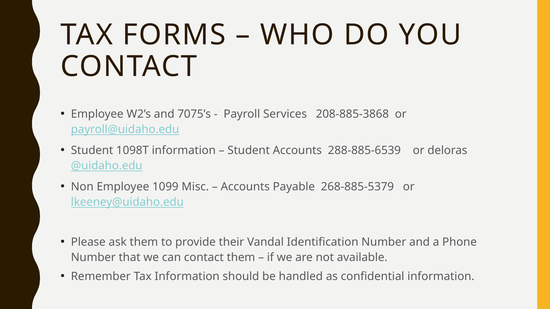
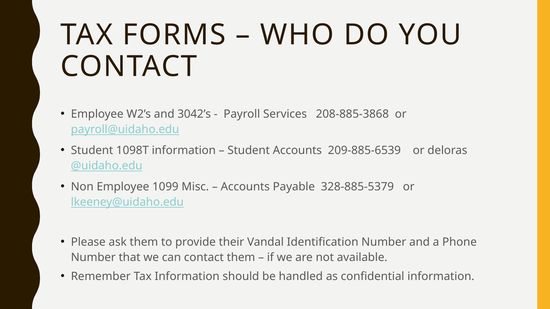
7075’s: 7075’s -> 3042’s (194, 114)
288-885-6539: 288-885-6539 -> 209-885-6539 (364, 151)
268-885-5379: 268-885-5379 -> 328-885-5379 (357, 187)
